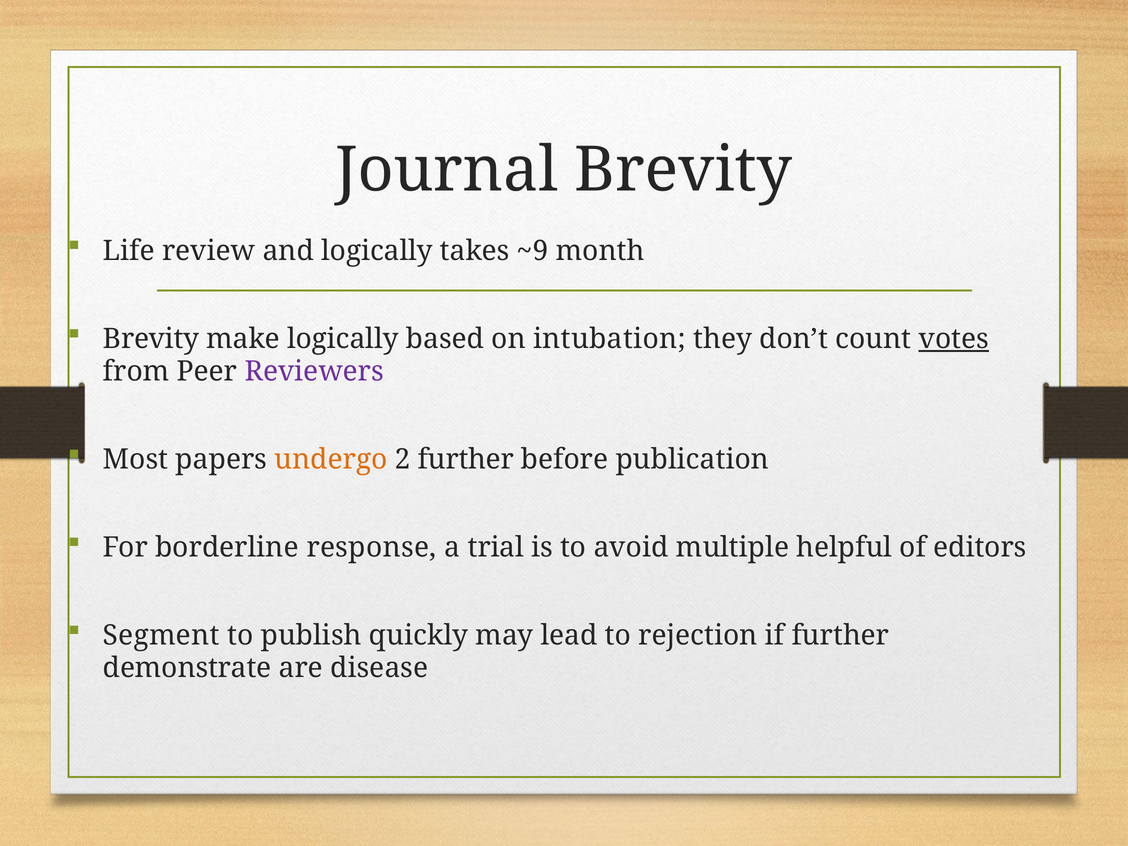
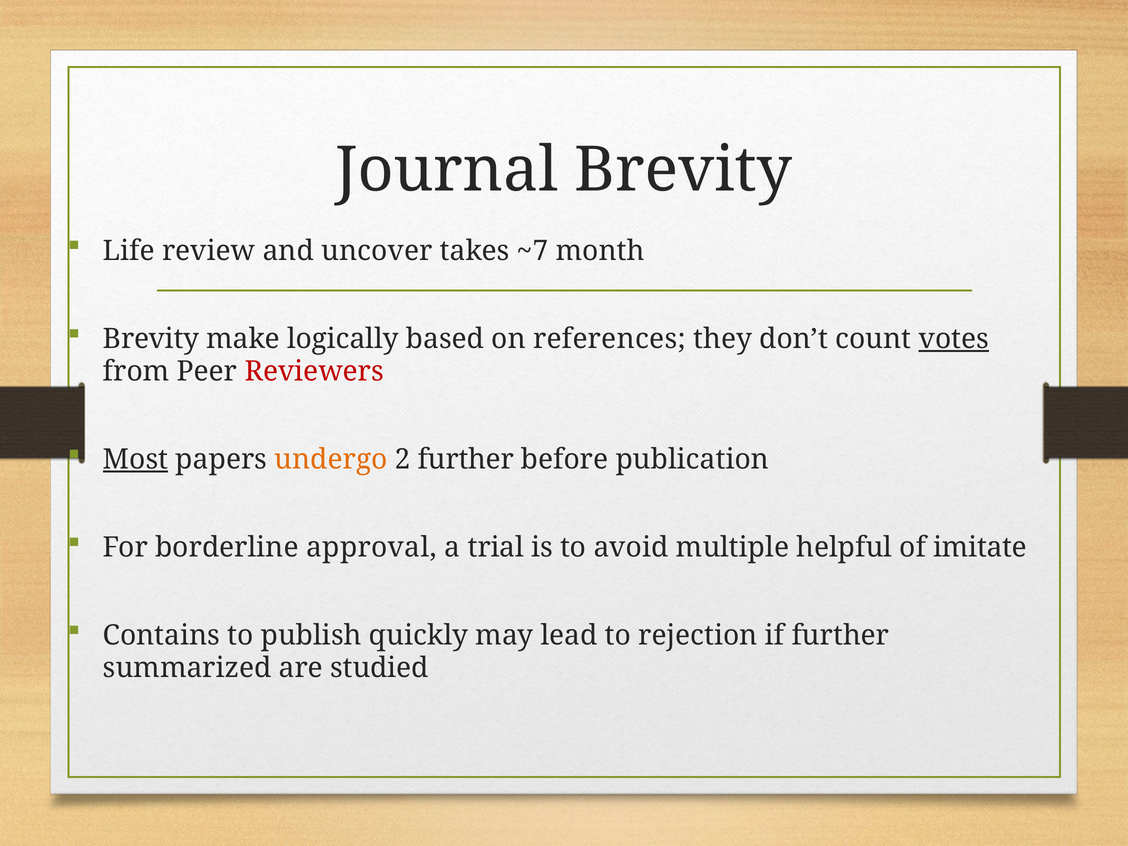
and logically: logically -> uncover (377, 251)
~9: ~9 -> ~7 (533, 251)
intubation: intubation -> references (609, 339)
Reviewers colour: purple -> red (314, 371)
Most underline: none -> present (136, 459)
response: response -> approval (371, 547)
editors: editors -> imitate (980, 547)
Segment: Segment -> Contains (161, 635)
demonstrate: demonstrate -> summarized (187, 668)
disease: disease -> studied (379, 668)
